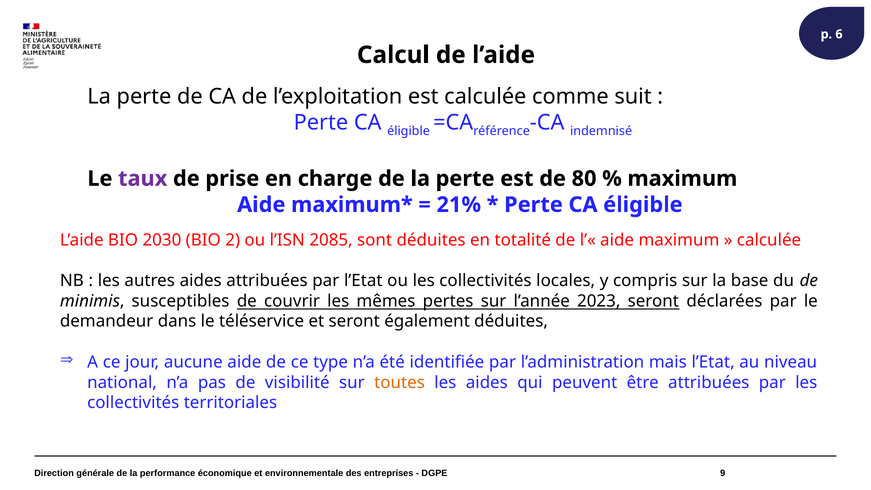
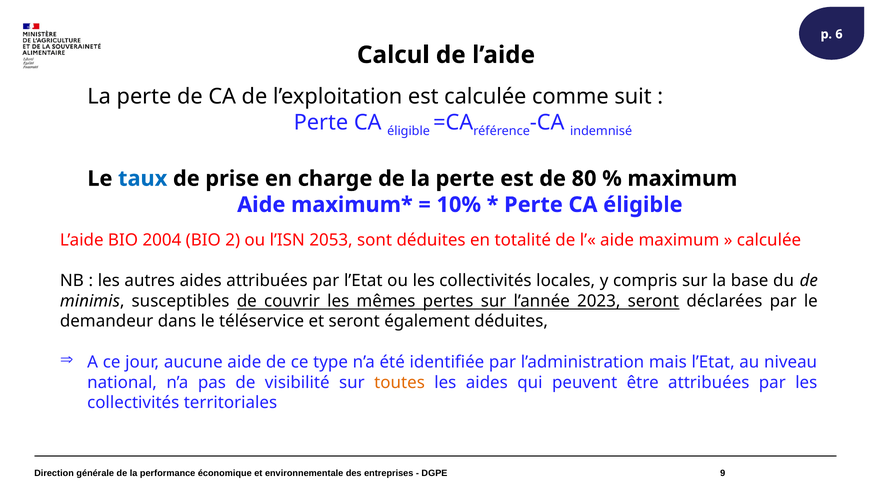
taux colour: purple -> blue (143, 179)
21%: 21% -> 10% (459, 205)
2030: 2030 -> 2004 (162, 240)
2085: 2085 -> 2053 (331, 240)
